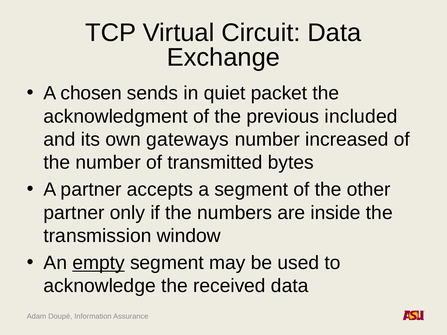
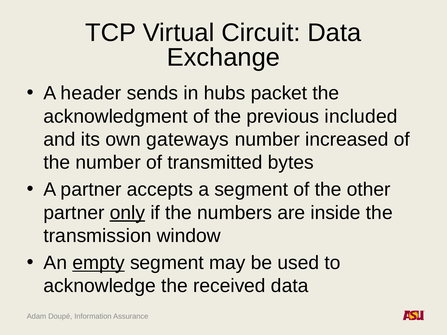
chosen: chosen -> header (91, 93)
quiet: quiet -> hubs (225, 93)
only underline: none -> present (127, 213)
